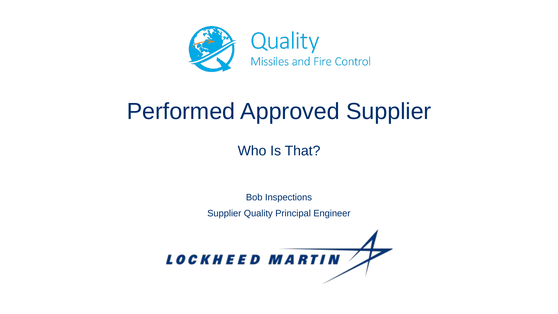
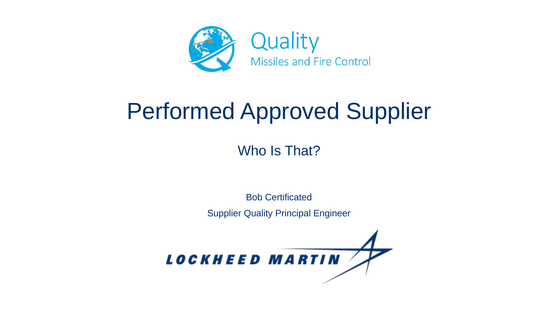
Inspections: Inspections -> Certificated (288, 197)
